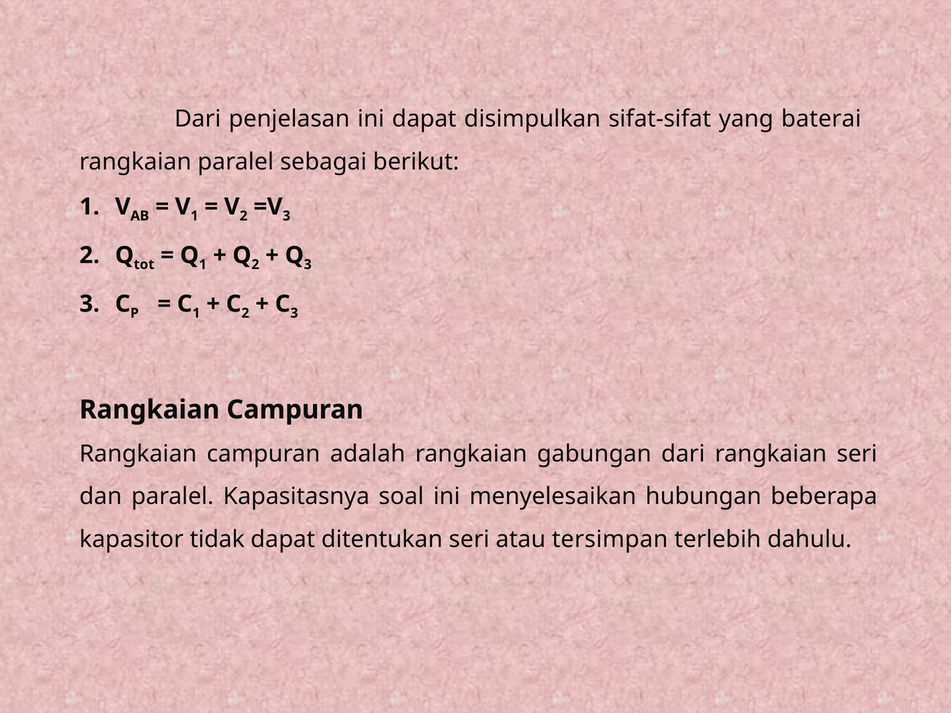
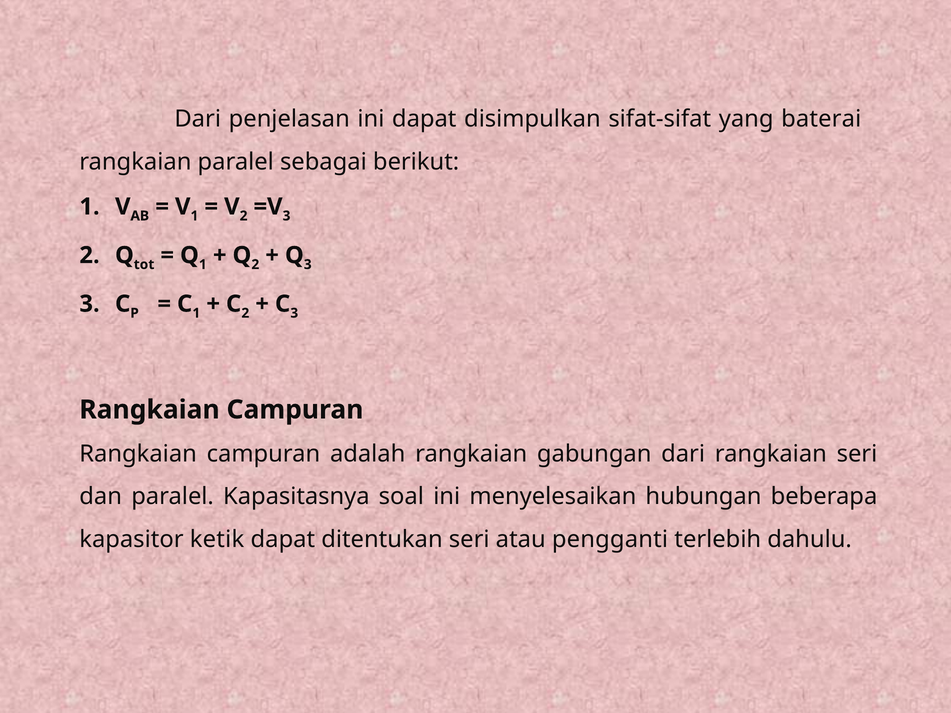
tidak: tidak -> ketik (217, 540)
tersimpan: tersimpan -> pengganti (610, 540)
